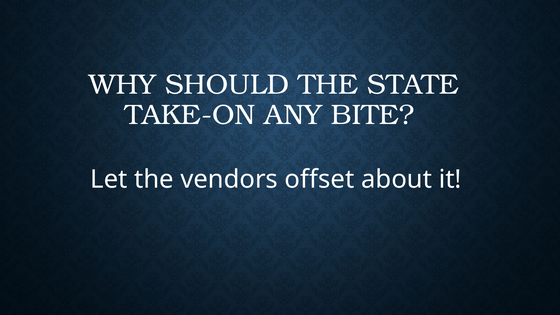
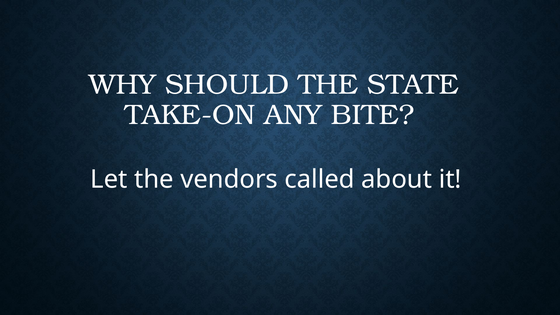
offset: offset -> called (320, 179)
